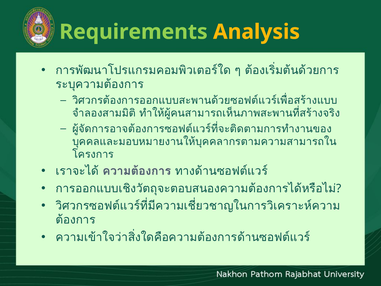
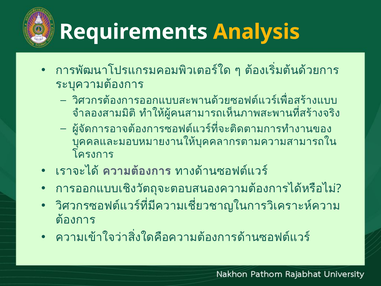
Requirements colour: light green -> white (133, 32)
